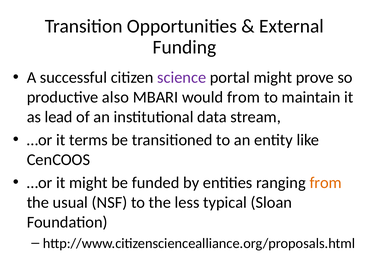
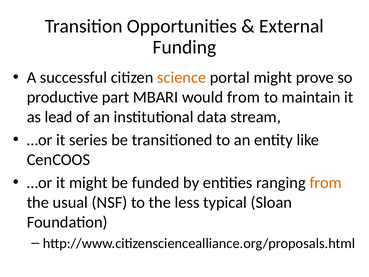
science colour: purple -> orange (182, 77)
also: also -> part (116, 97)
terms: terms -> series (88, 140)
